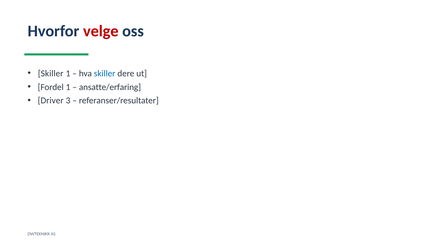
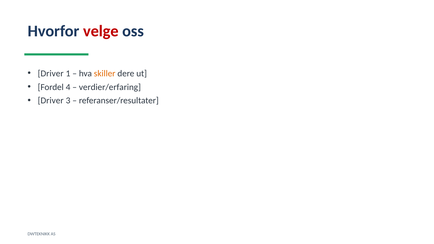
Skiller: Skiller -> Driver (51, 74)
skiller colour: blue -> orange (105, 74)
Fordel 1: 1 -> 4 (68, 87)
ansatte/erfaring: ansatte/erfaring -> verdier/erfaring (110, 87)
